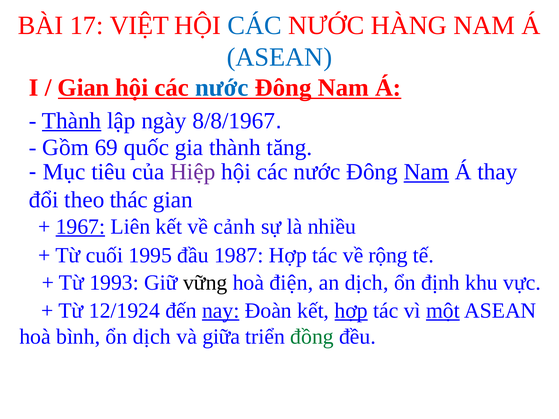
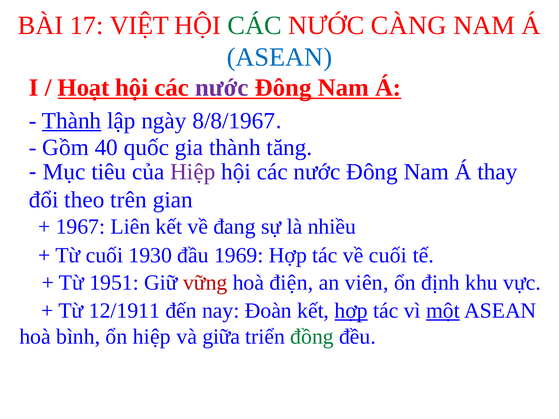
CÁC colour: blue -> green (255, 26)
HÀNG: HÀNG -> CÀNG (409, 26)
Gian: Gian -> Hoạt (84, 88)
nước colour: blue -> purple (222, 88)
69: 69 -> 40 (106, 147)
Nam underline: present -> none (426, 172)
thác: thác -> trên (129, 200)
1967 underline: present -> none (80, 227)
cảnh: cảnh -> đang (235, 227)
1995: 1995 -> 1930 (150, 255)
1987: 1987 -> 1969 (239, 255)
về rộng: rộng -> cuối (388, 255)
1993: 1993 -> 1951 (114, 283)
vững colour: black -> red (205, 283)
an dịch: dịch -> viên (367, 283)
12/1924: 12/1924 -> 12/1911 (124, 311)
nay underline: present -> none (221, 311)
ổn dịch: dịch -> hiệp (152, 337)
